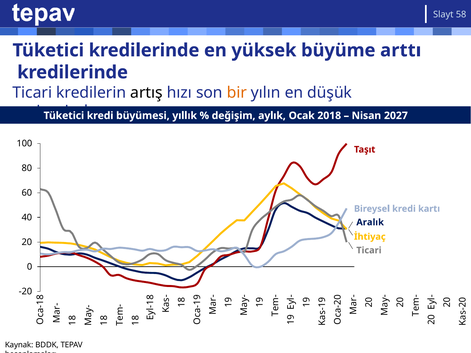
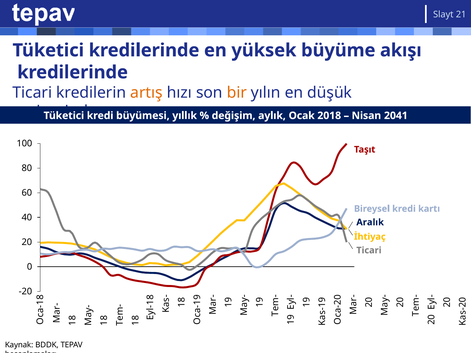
58: 58 -> 21 (461, 14)
arttı: arttı -> akışı (401, 50)
artış colour: black -> orange (146, 93)
2027: 2027 -> 2041 (396, 116)
